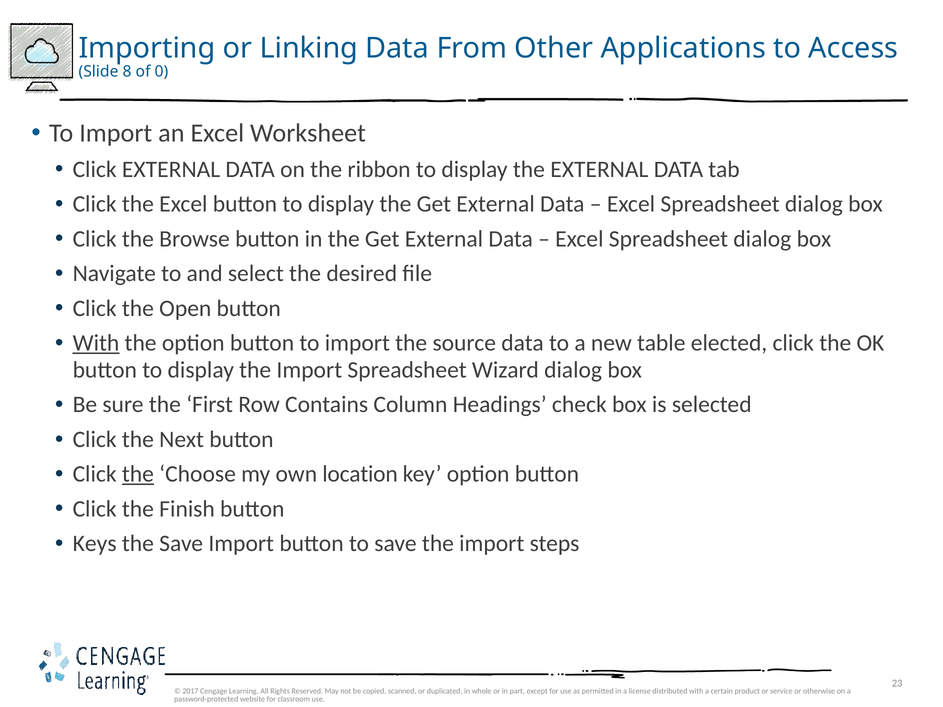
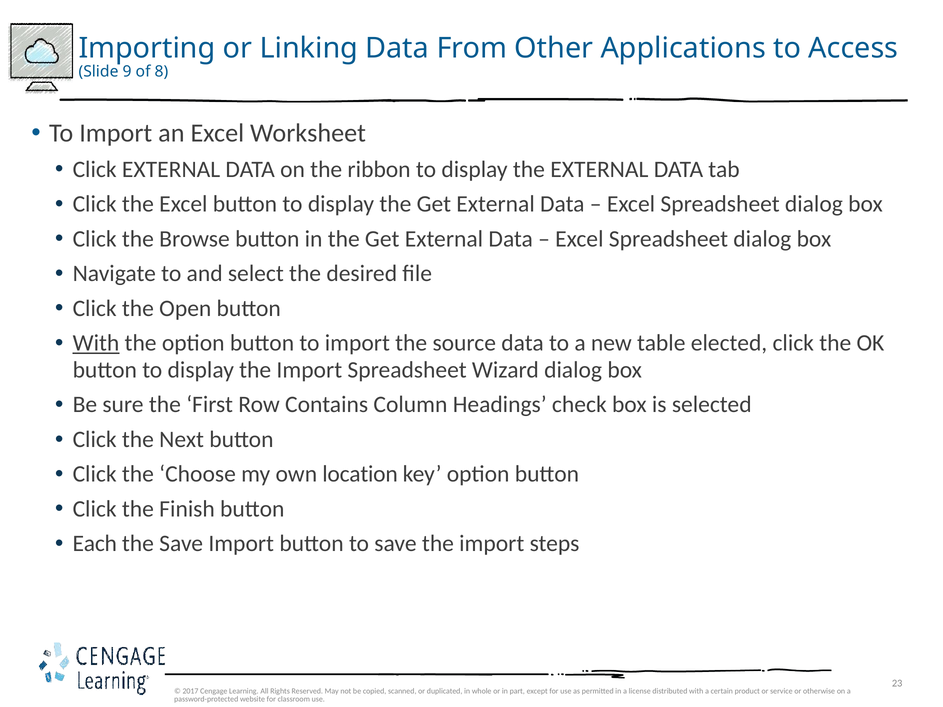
8: 8 -> 9 (127, 71)
0: 0 -> 8 (161, 71)
the underline: present -> none (138, 474)
Keys: Keys -> Each (95, 544)
